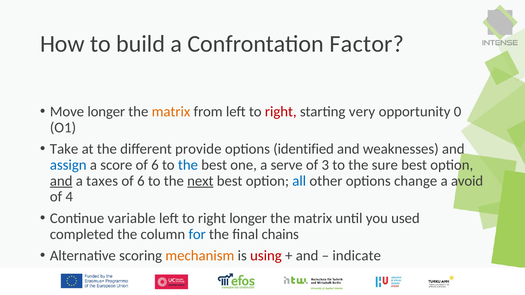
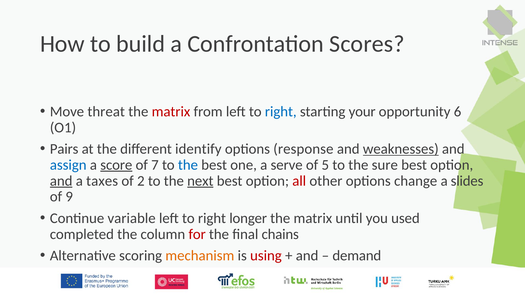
Factor: Factor -> Scores (367, 44)
Move longer: longer -> threat (106, 112)
matrix colour: orange -> red (171, 112)
right colour: red -> blue (281, 112)
very: very -> your (362, 112)
0: 0 -> 6 (458, 112)
Take: Take -> Pairs (64, 149)
provide: provide -> identify (198, 149)
identified: identified -> response (303, 149)
weaknesses underline: none -> present (401, 149)
score underline: none -> present (116, 165)
6: 6 -> 7 (155, 165)
3: 3 -> 5 (325, 165)
6: 6 -> 2 (141, 181)
all colour: blue -> red (299, 181)
avoid: avoid -> slides (467, 181)
4: 4 -> 9 (69, 197)
for colour: blue -> red (197, 234)
indicate: indicate -> demand (357, 256)
